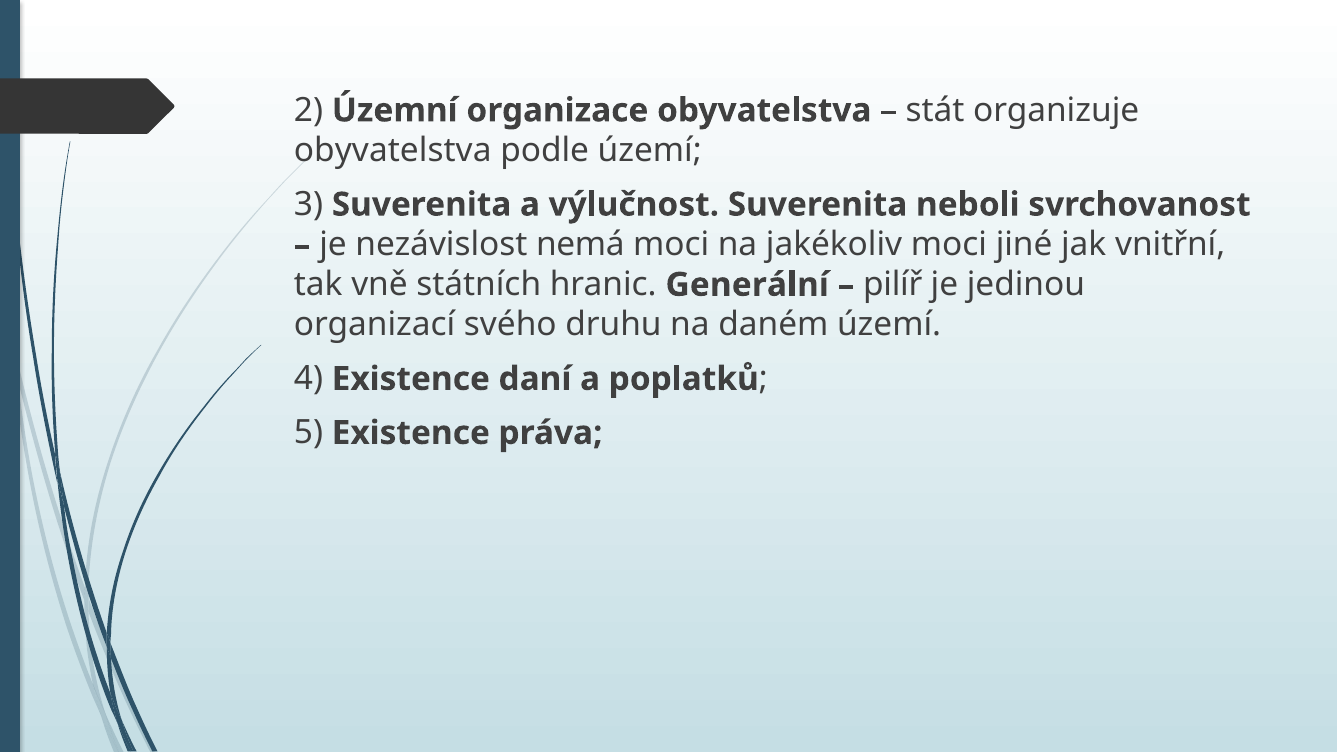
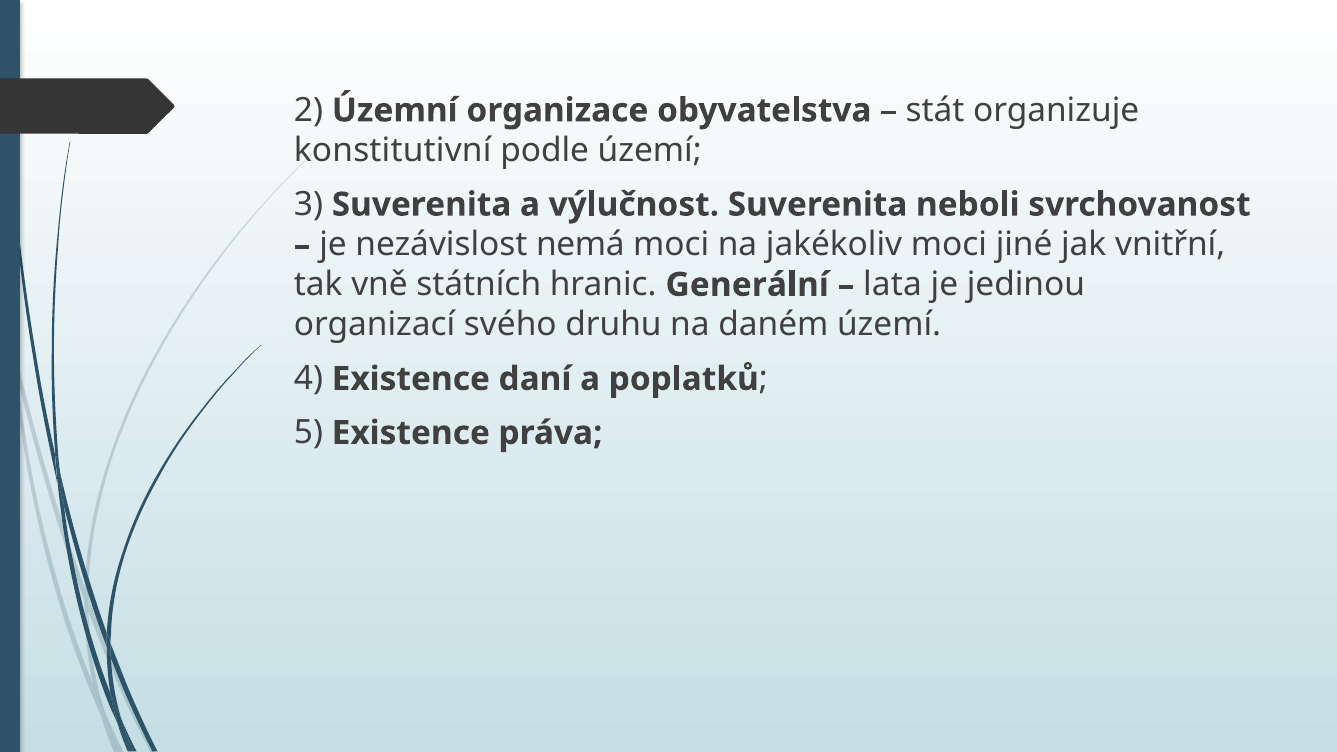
obyvatelstva: obyvatelstva -> konstitutivní (393, 151)
pilíř: pilíř -> lata (893, 285)
